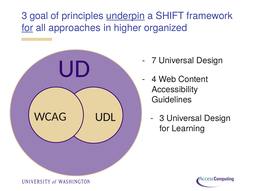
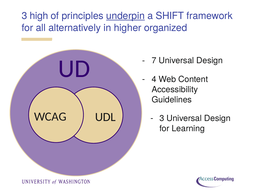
goal: goal -> high (39, 16)
for underline: present -> none (27, 28)
approaches: approaches -> alternatively (75, 28)
